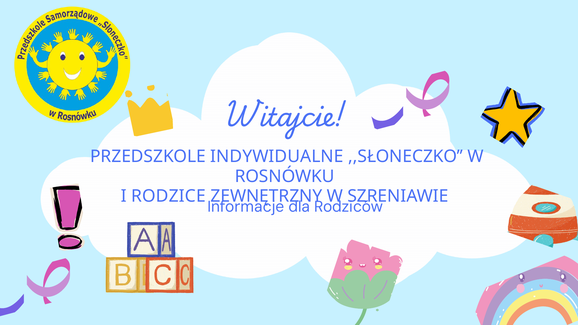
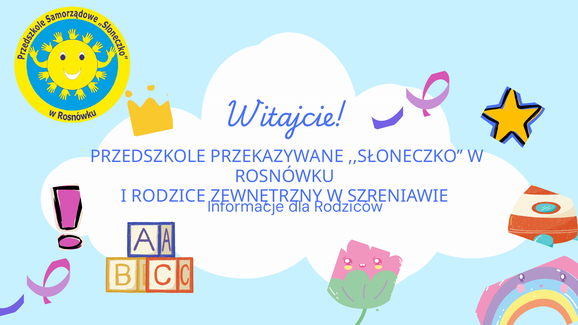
INDYWIDUALNE: INDYWIDUALNE -> PRZEKAZYWANE (277, 156)
